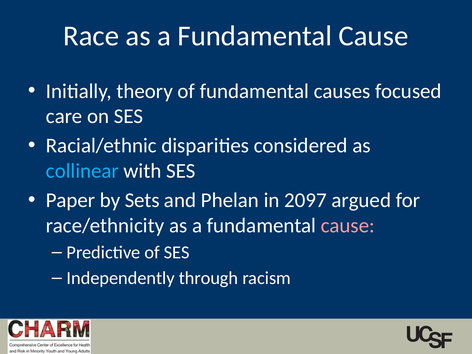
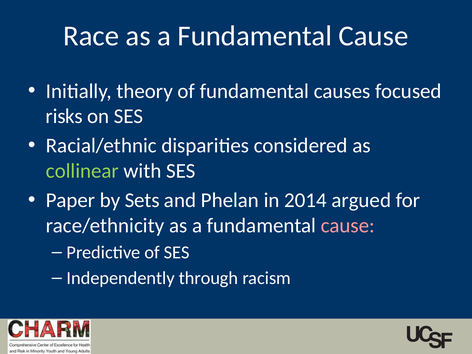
care: care -> risks (64, 116)
collinear colour: light blue -> light green (82, 171)
2097: 2097 -> 2014 (306, 200)
